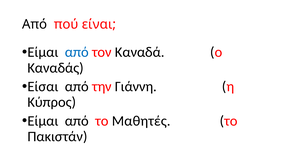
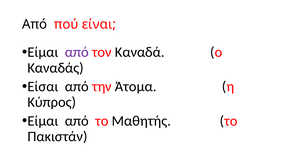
από colour: blue -> purple (77, 52)
Γιάννη: Γιάννη -> Άτομα (136, 86)
Μαθητές: Μαθητές -> Μαθητής (141, 121)
